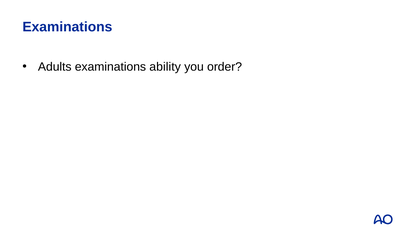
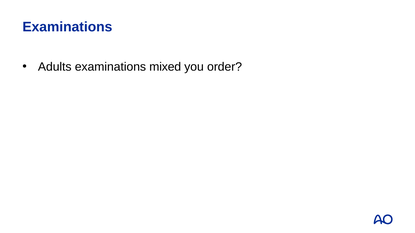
ability: ability -> mixed (165, 67)
